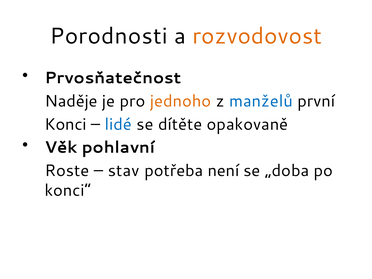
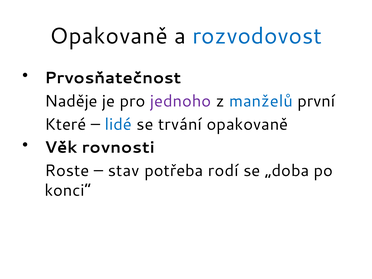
Porodnosti: Porodnosti -> Opakovaně (109, 36)
rozvodovost colour: orange -> blue (257, 36)
jednoho colour: orange -> purple (181, 101)
Konci: Konci -> Které (65, 124)
dítěte: dítěte -> trvání (180, 124)
pohlavní: pohlavní -> rovnosti (118, 148)
není: není -> rodí (223, 171)
